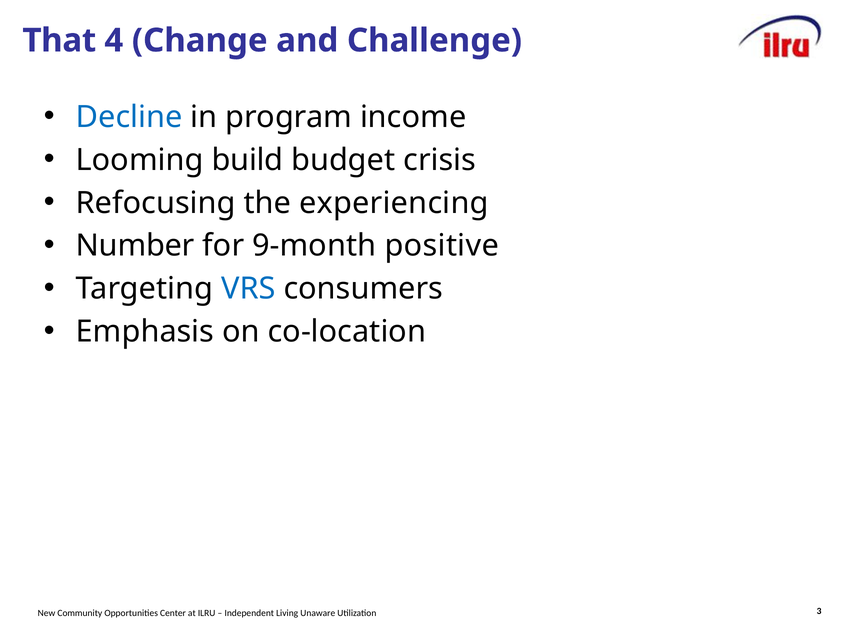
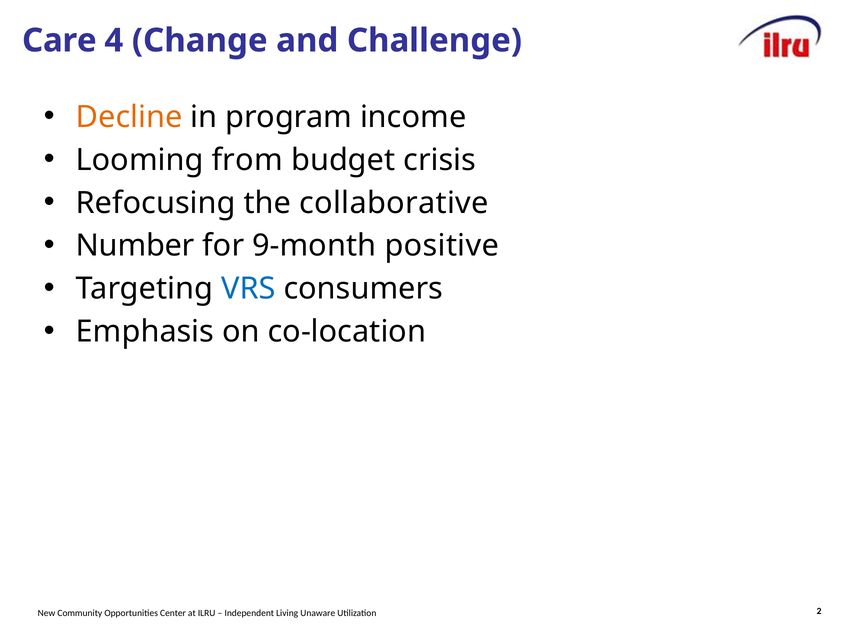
That: That -> Care (59, 41)
Decline colour: blue -> orange (129, 117)
build: build -> from (247, 160)
experiencing: experiencing -> collaborative (394, 203)
3: 3 -> 2 (819, 612)
